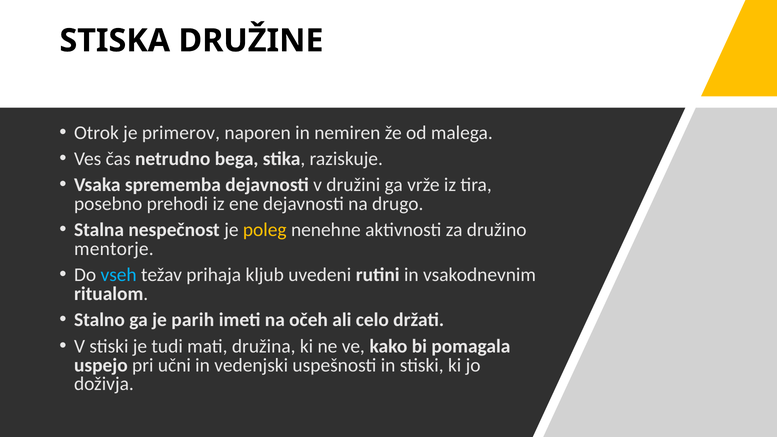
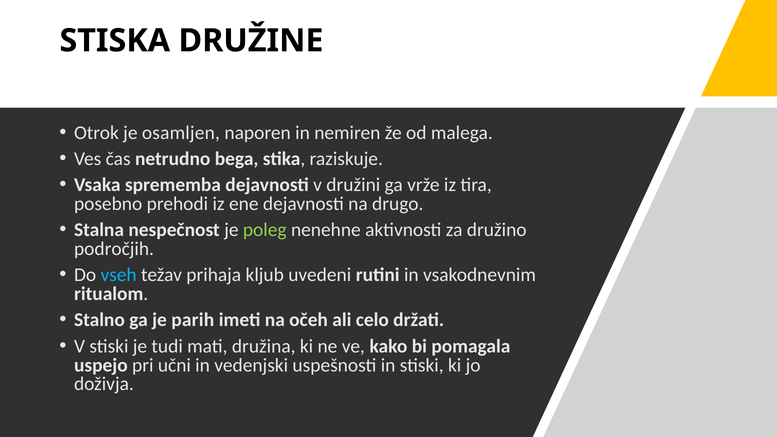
primerov: primerov -> osamljen (181, 133)
poleg colour: yellow -> light green (265, 230)
mentorje: mentorje -> področjih (114, 249)
